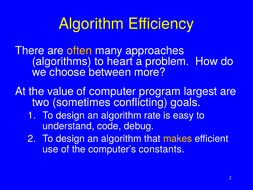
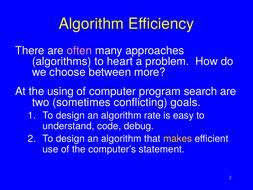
often colour: yellow -> pink (79, 50)
value: value -> using (60, 91)
largest: largest -> search (200, 91)
constants: constants -> statement (162, 149)
